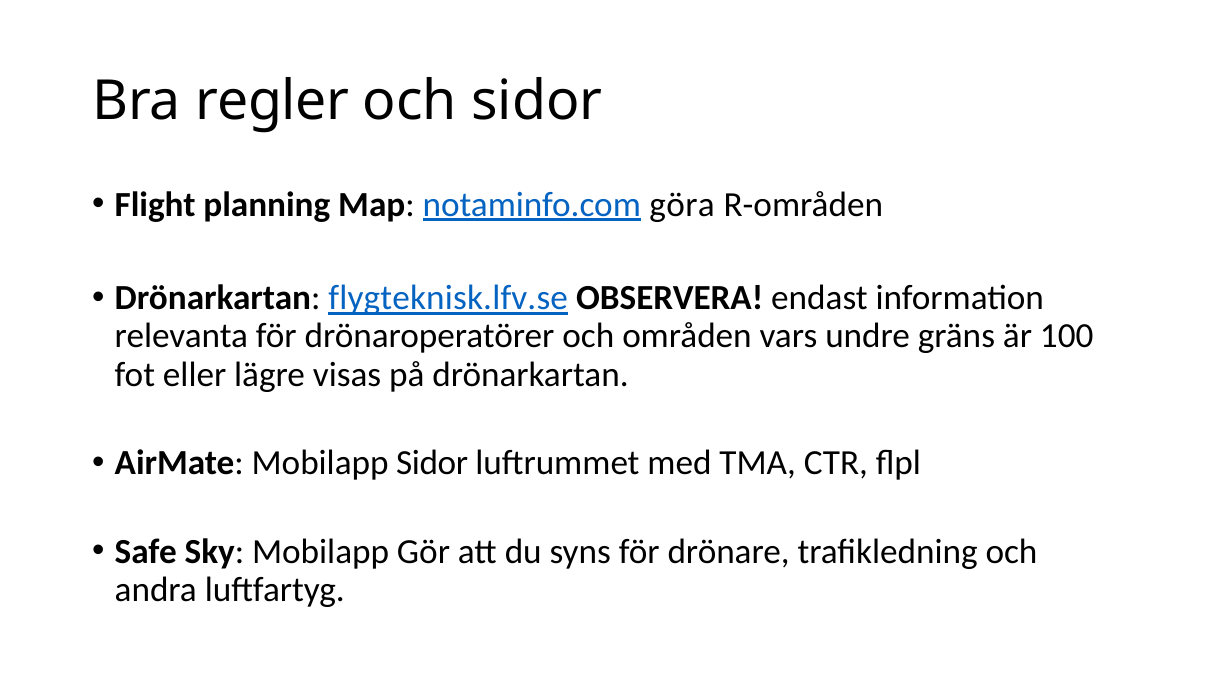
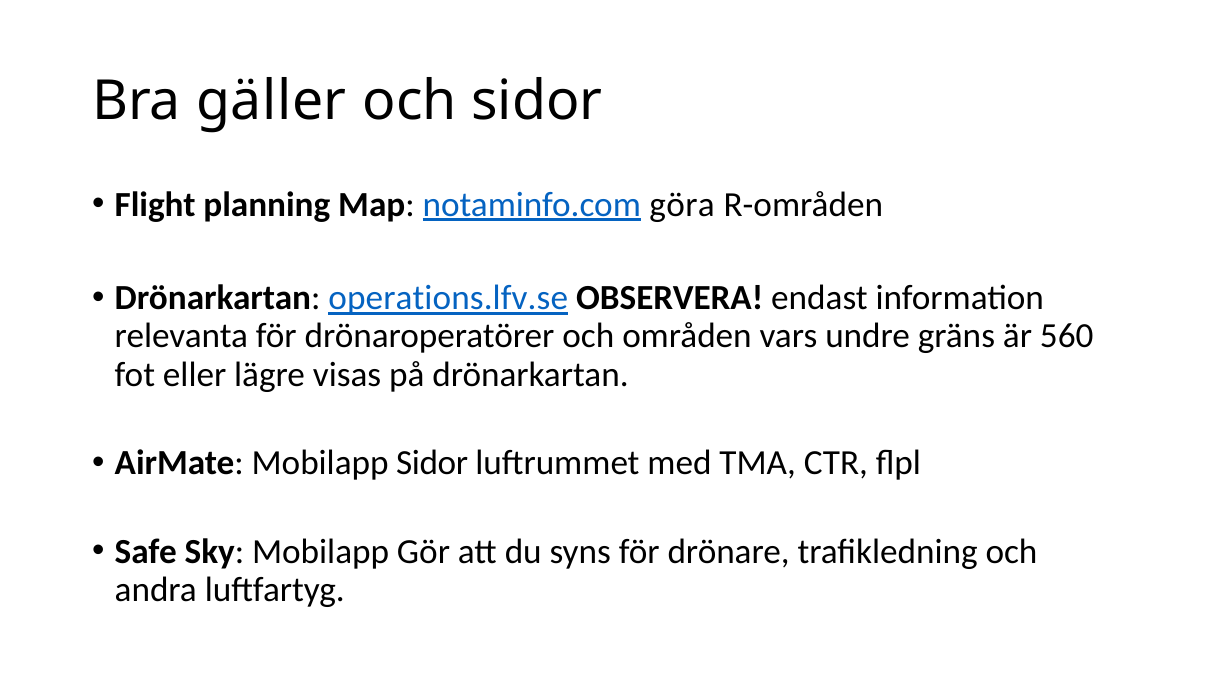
regler: regler -> gäller (271, 101)
flygteknisk.lfv.se: flygteknisk.lfv.se -> operations.lfv.se (448, 298)
100: 100 -> 560 (1067, 337)
